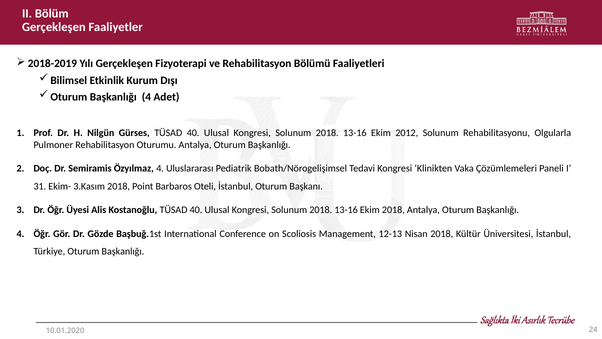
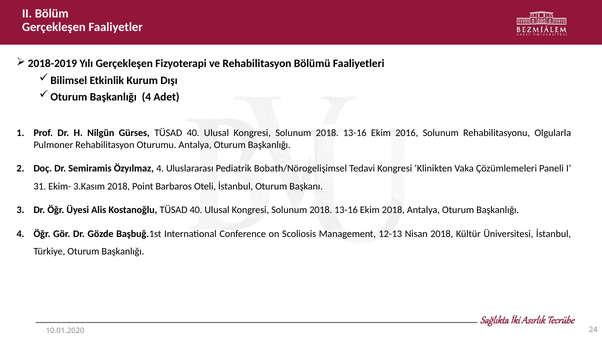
2012: 2012 -> 2016 (407, 133)
